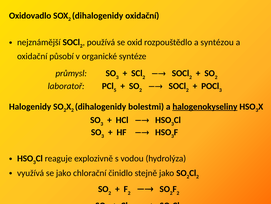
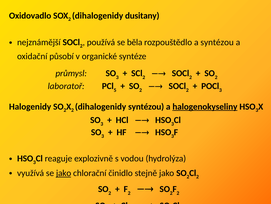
dihalogenidy oxidační: oxidační -> dusitany (142, 16)
oxid: oxid -> běla (135, 42)
dihalogenidy bolestmi: bolestmi -> syntézou (146, 106)
jako underline: none -> present (64, 173)
